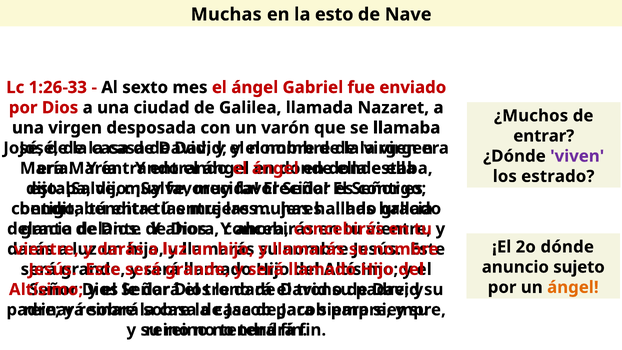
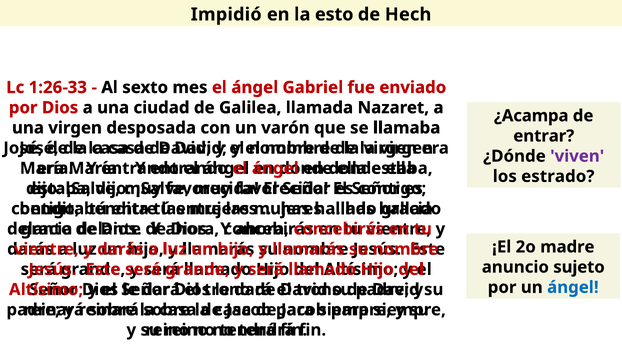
Muchas: Muchas -> Impidió (226, 14)
Nave: Nave -> Hech (408, 14)
¿Muchos: ¿Muchos -> ¿Acampa (531, 116)
dónde: dónde -> madre (567, 247)
ángel colour: orange -> blue (573, 287)
